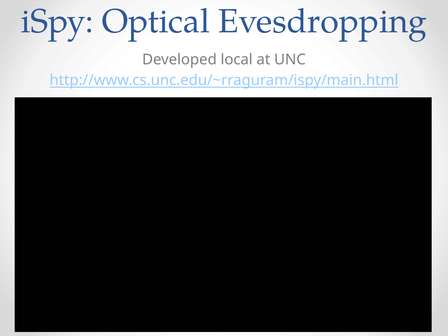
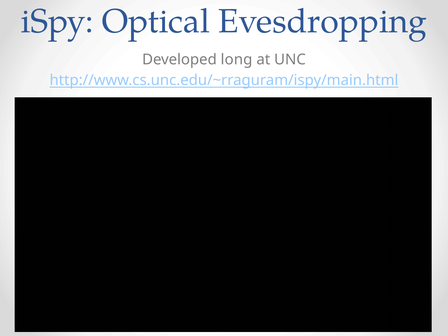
local: local -> long (237, 59)
